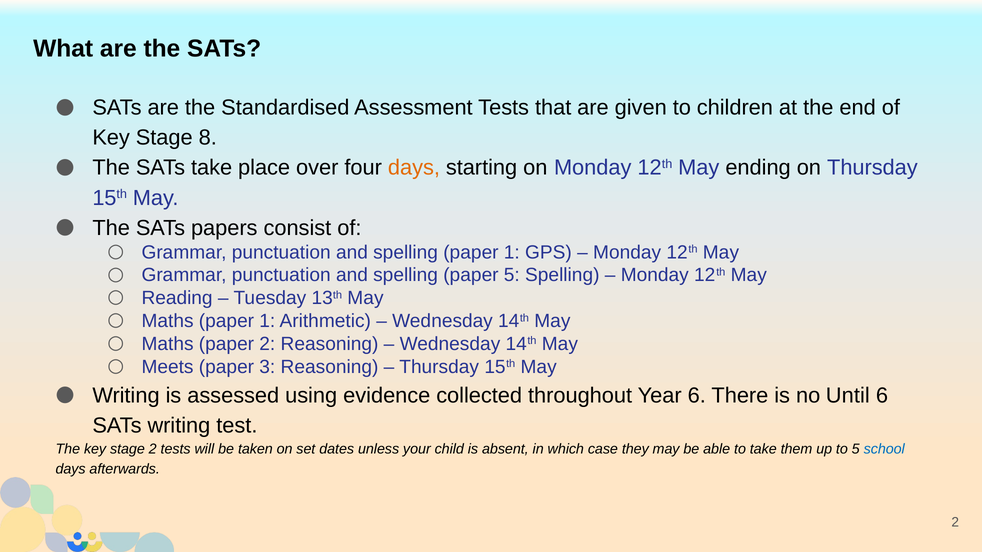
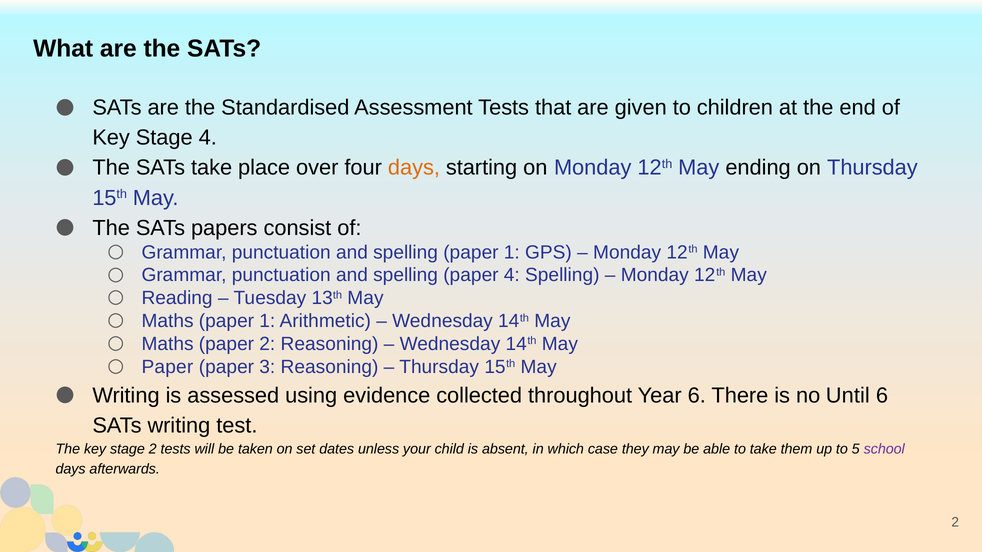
Stage 8: 8 -> 4 (208, 138)
paper 5: 5 -> 4 (512, 275)
Meets: Meets -> Paper (167, 367)
school colour: blue -> purple (884, 449)
